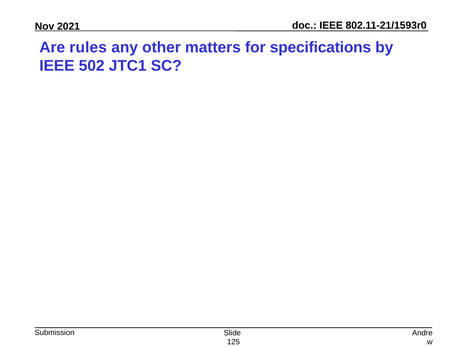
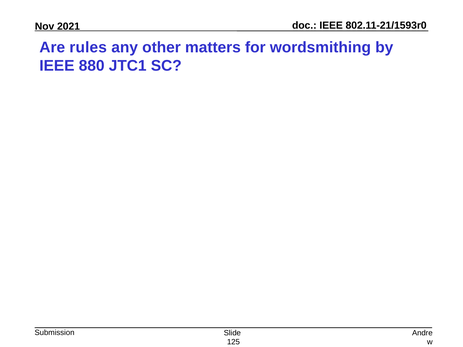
specifications: specifications -> wordsmithing (320, 47)
502: 502 -> 880 (92, 66)
